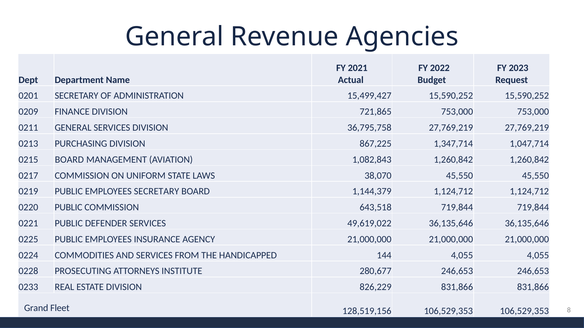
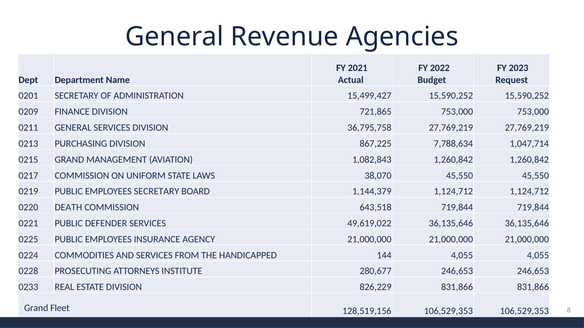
1,347,714: 1,347,714 -> 7,788,634 (453, 144)
0215 BOARD: BOARD -> GRAND (69, 160)
0220 PUBLIC: PUBLIC -> DEATH (68, 208)
